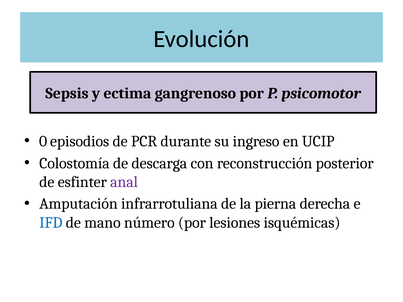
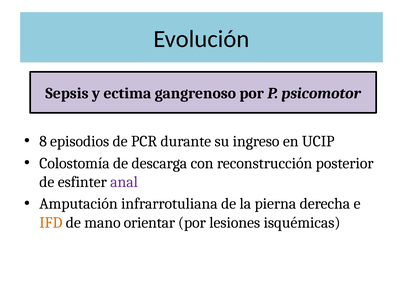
0: 0 -> 8 (43, 141)
IFD colour: blue -> orange (51, 223)
número: número -> orientar (149, 223)
